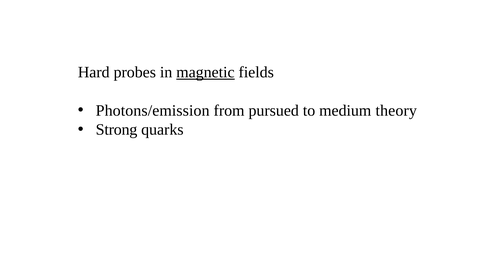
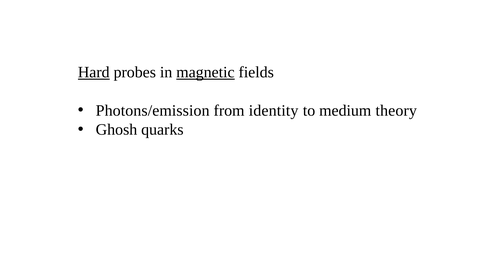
Hard underline: none -> present (94, 72)
pursued: pursued -> identity (274, 111)
Strong: Strong -> Ghosh (116, 130)
